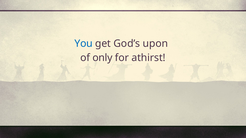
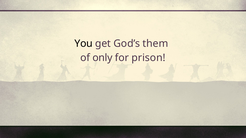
You colour: blue -> black (84, 44)
upon: upon -> them (155, 44)
athirst: athirst -> prison (148, 58)
